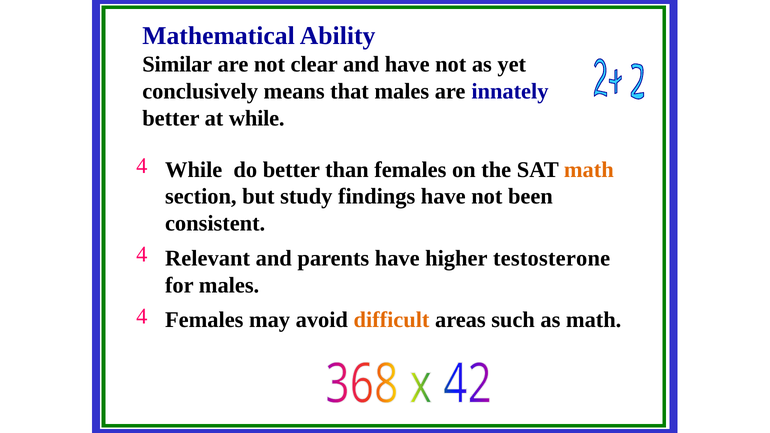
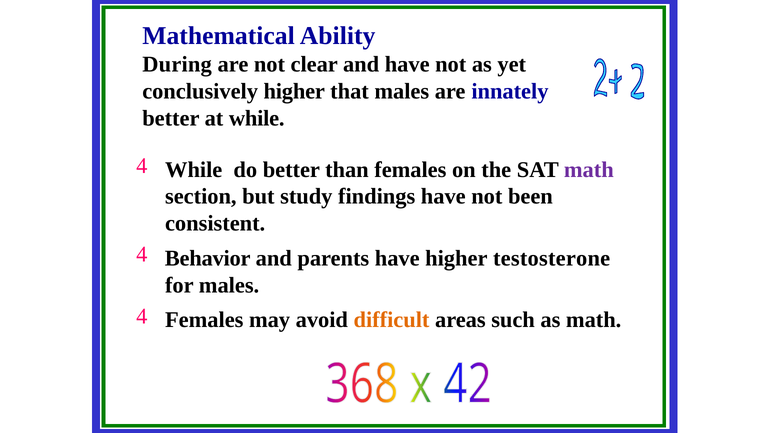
Similar: Similar -> During (177, 64)
conclusively means: means -> higher (294, 91)
math colour: orange -> purple (589, 170)
Relevant: Relevant -> Behavior (208, 258)
